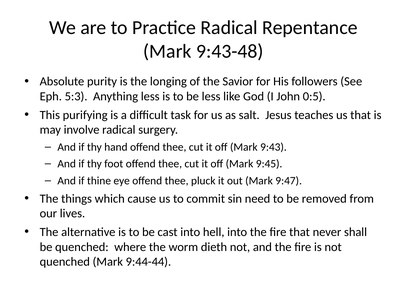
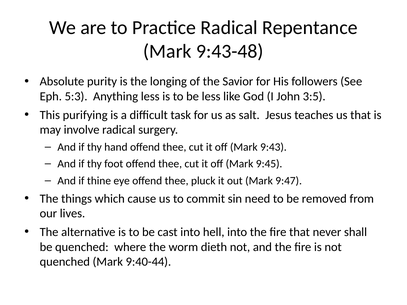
0:5: 0:5 -> 3:5 (314, 97)
9:44-44: 9:44-44 -> 9:40-44 (148, 262)
